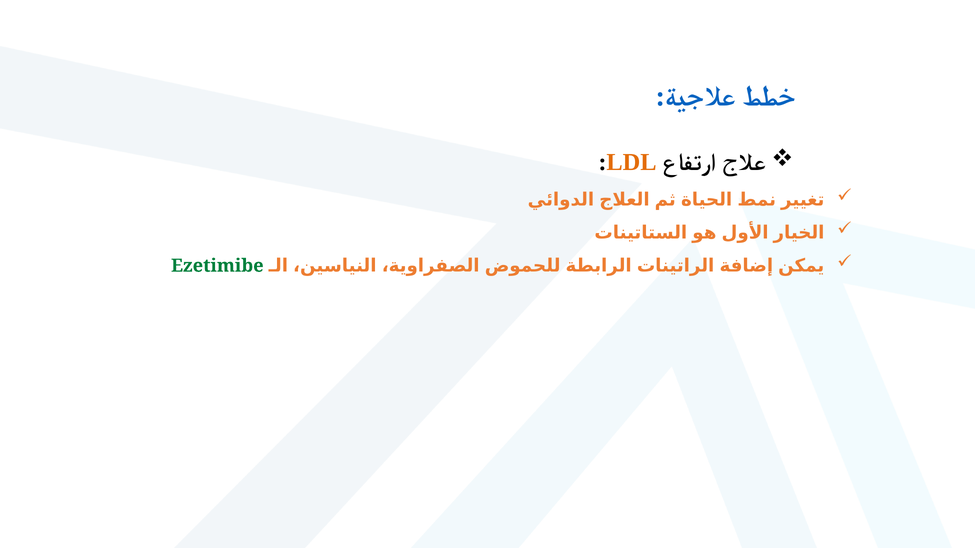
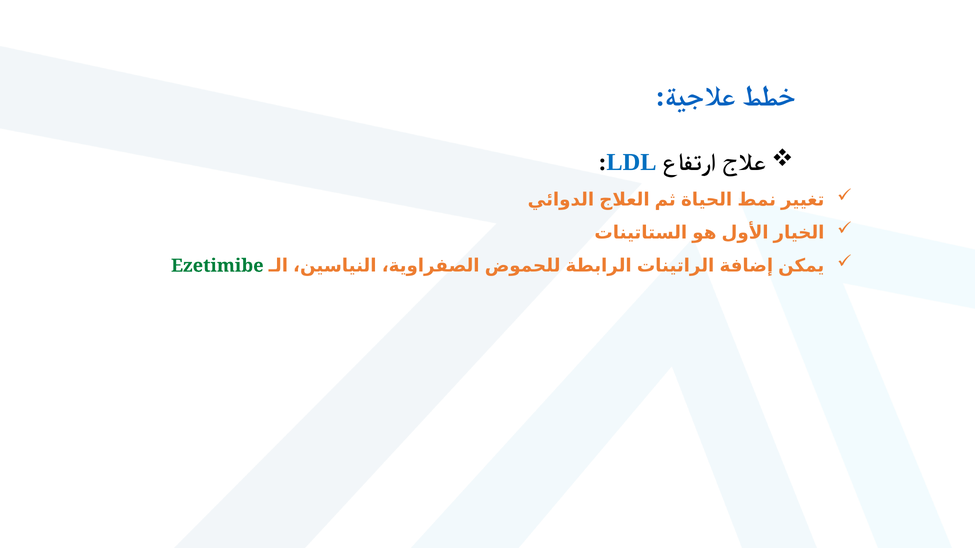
LDL colour: orange -> blue (632, 162)
